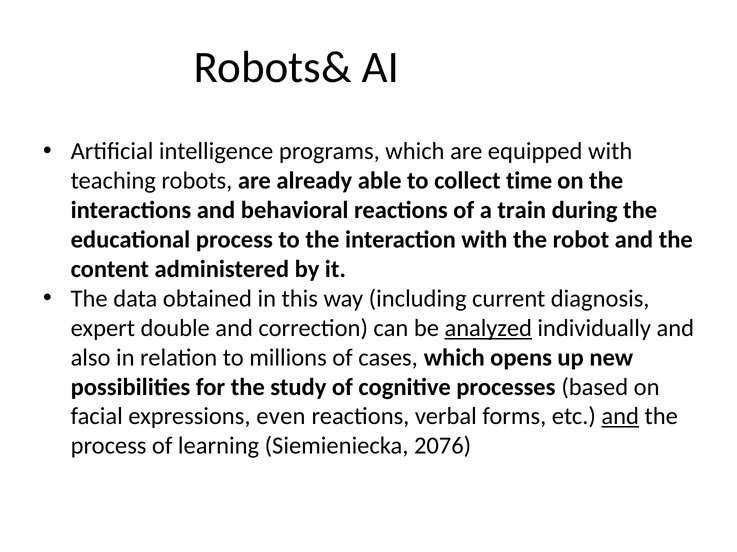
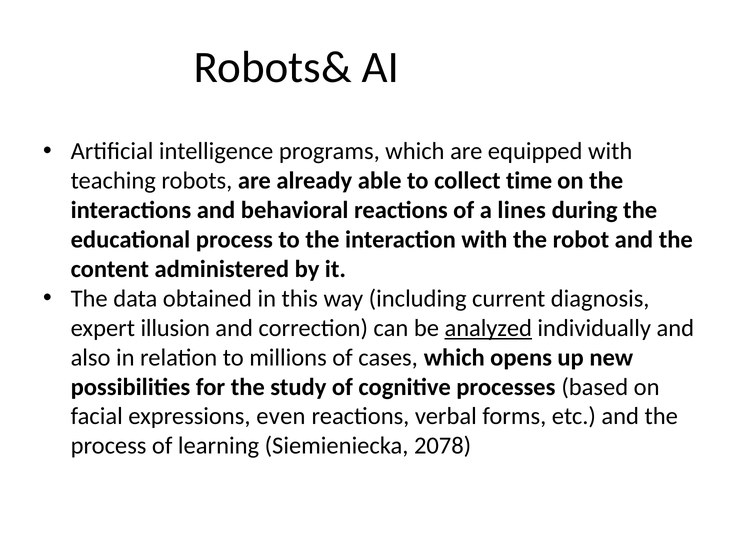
train: train -> lines (522, 211)
double: double -> illusion (175, 328)
and underline: present -> none (620, 417)
2076: 2076 -> 2078 (443, 446)
